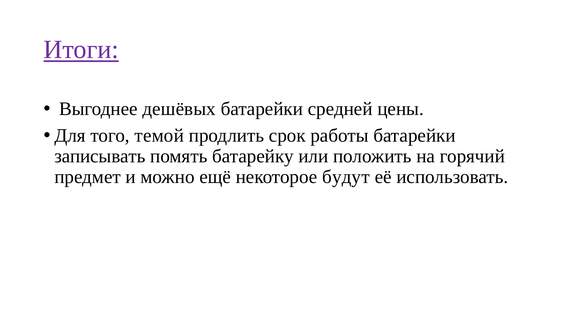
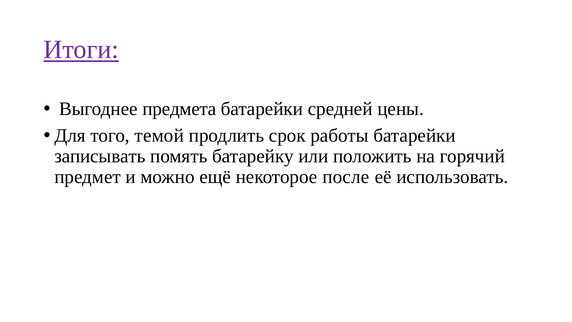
дешёвых: дешёвых -> предмета (179, 109)
будут: будут -> после (346, 177)
